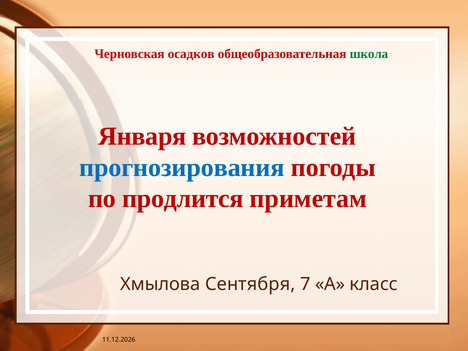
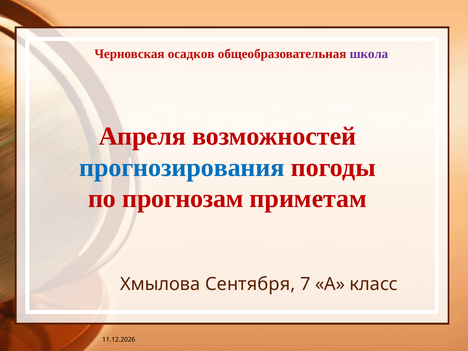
школа colour: green -> purple (369, 54)
Января: Января -> Апреля (142, 136)
продлится: продлится -> прогнозам (183, 199)
